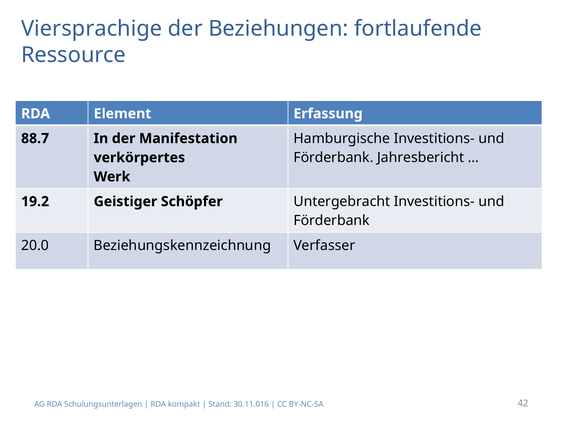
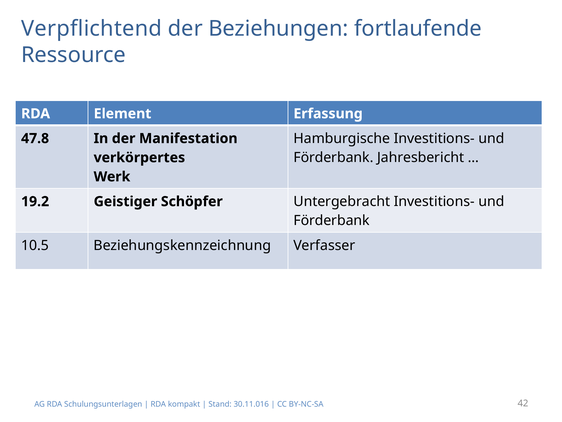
Viersprachige: Viersprachige -> Verpflichtend (92, 29)
88.7: 88.7 -> 47.8 (35, 138)
20.0: 20.0 -> 10.5 (35, 245)
